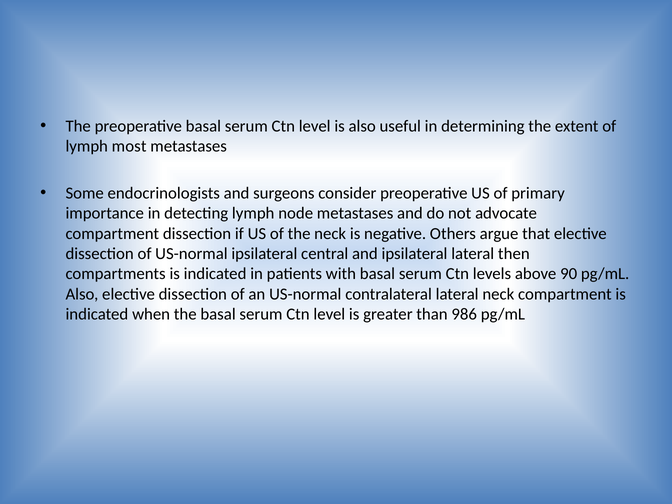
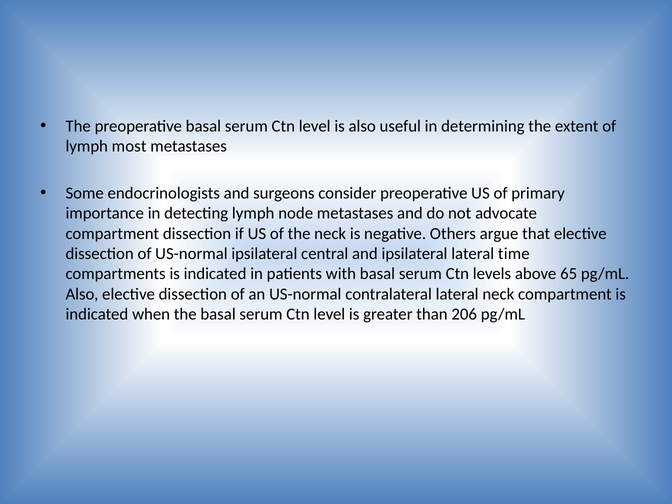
then: then -> time (514, 254)
90: 90 -> 65 (569, 274)
986: 986 -> 206 (464, 314)
